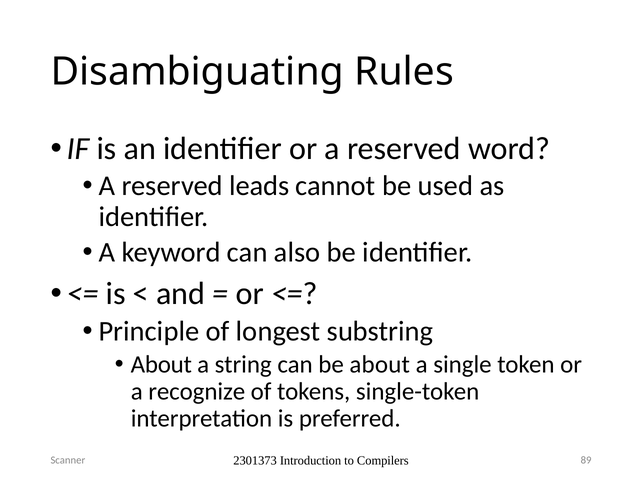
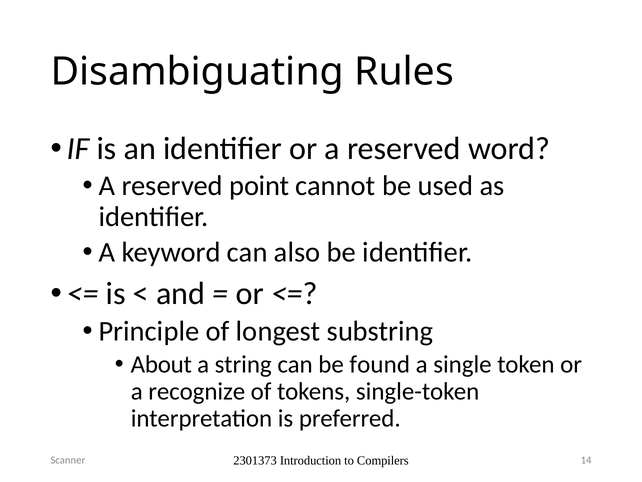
leads: leads -> point (259, 186)
be about: about -> found (380, 364)
89: 89 -> 14 (586, 460)
